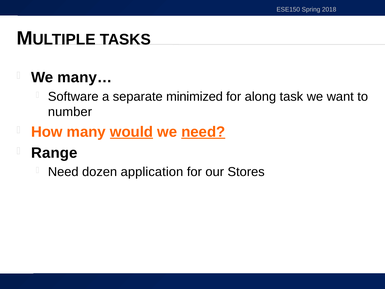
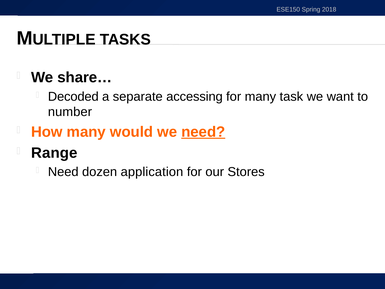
many…: many… -> share… (85, 77)
Software: Software -> Decoded (73, 96)
minimized: minimized -> accessing (194, 96)
for along: along -> many (260, 96)
would underline: present -> none (131, 132)
